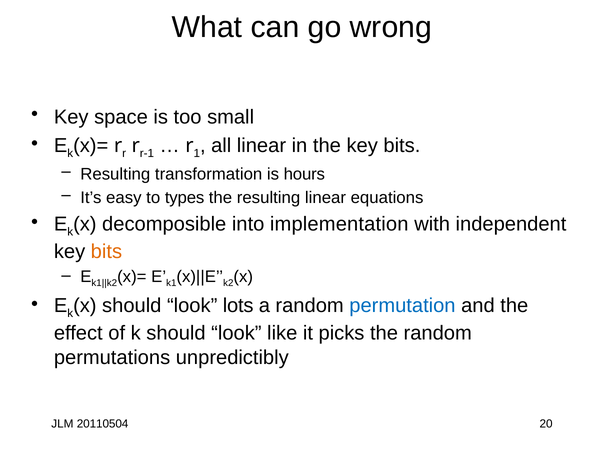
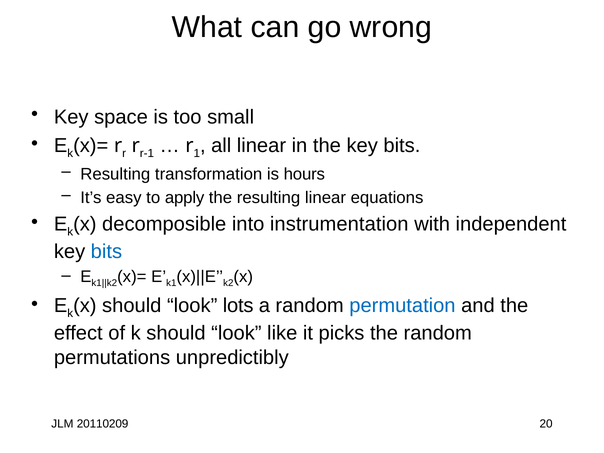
types: types -> apply (185, 197)
implementation: implementation -> instrumentation (339, 224)
bits colour: orange -> blue (106, 251)
20110504: 20110504 -> 20110209 (103, 424)
